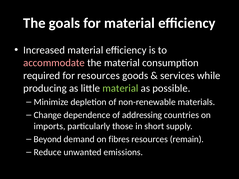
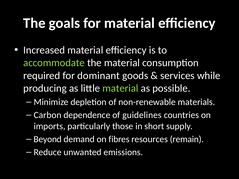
accommodate colour: pink -> light green (54, 63)
for resources: resources -> dominant (99, 76)
Change: Change -> Carbon (48, 115)
addressing: addressing -> guidelines (142, 115)
